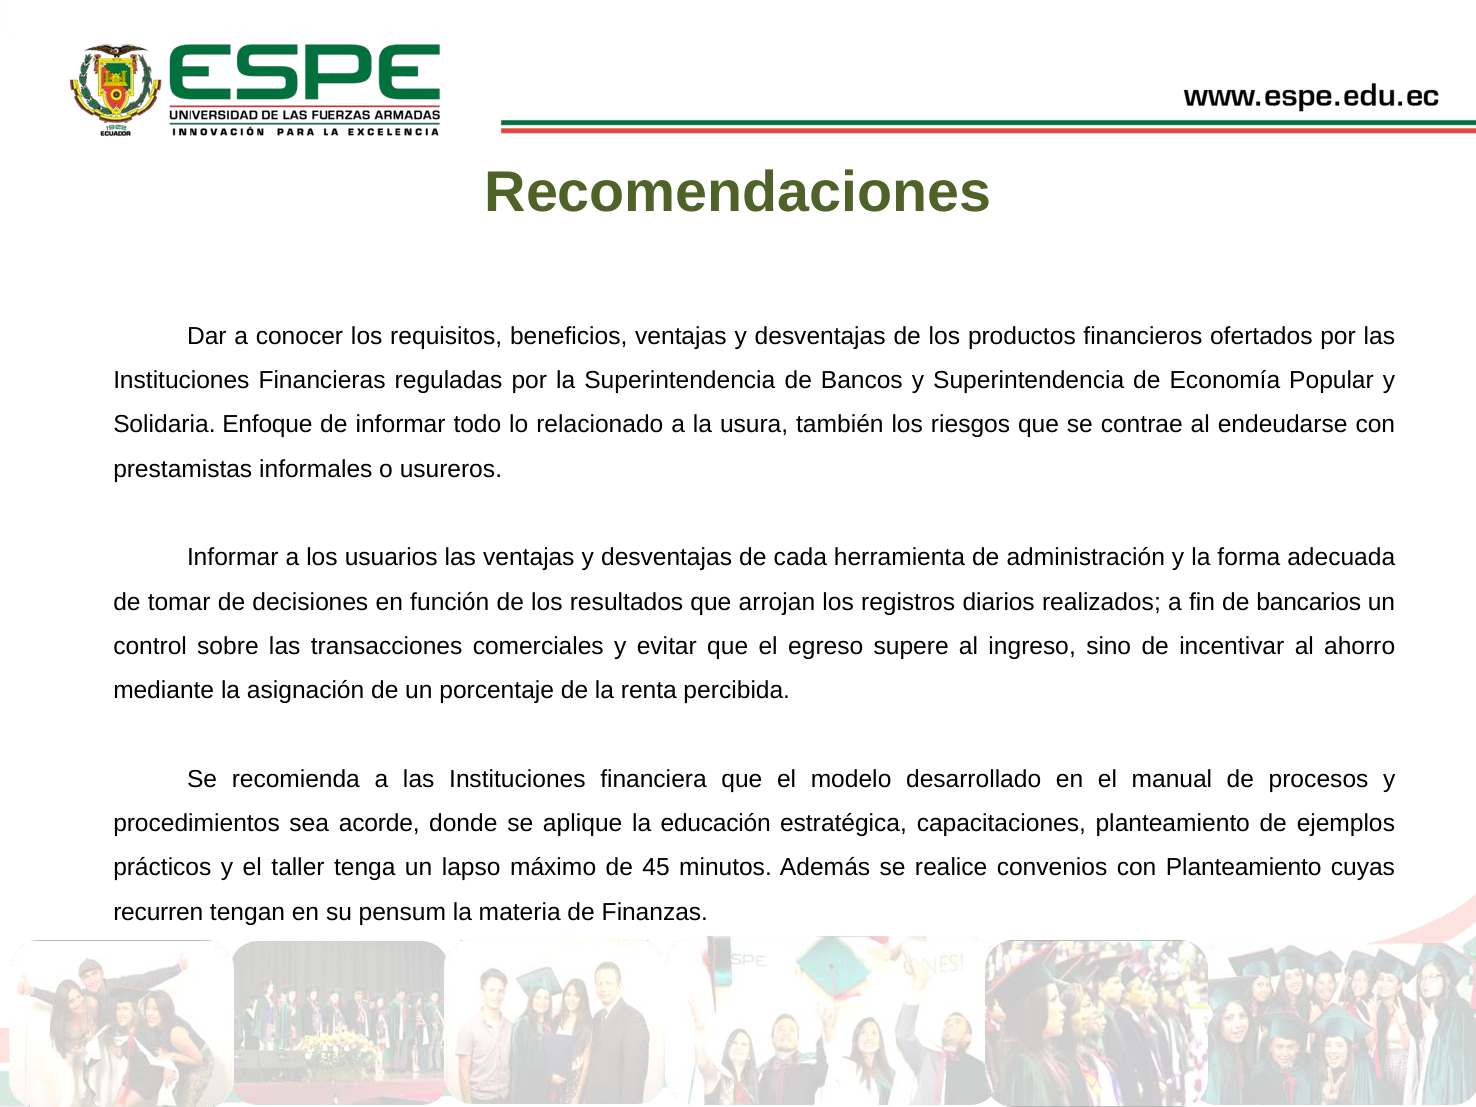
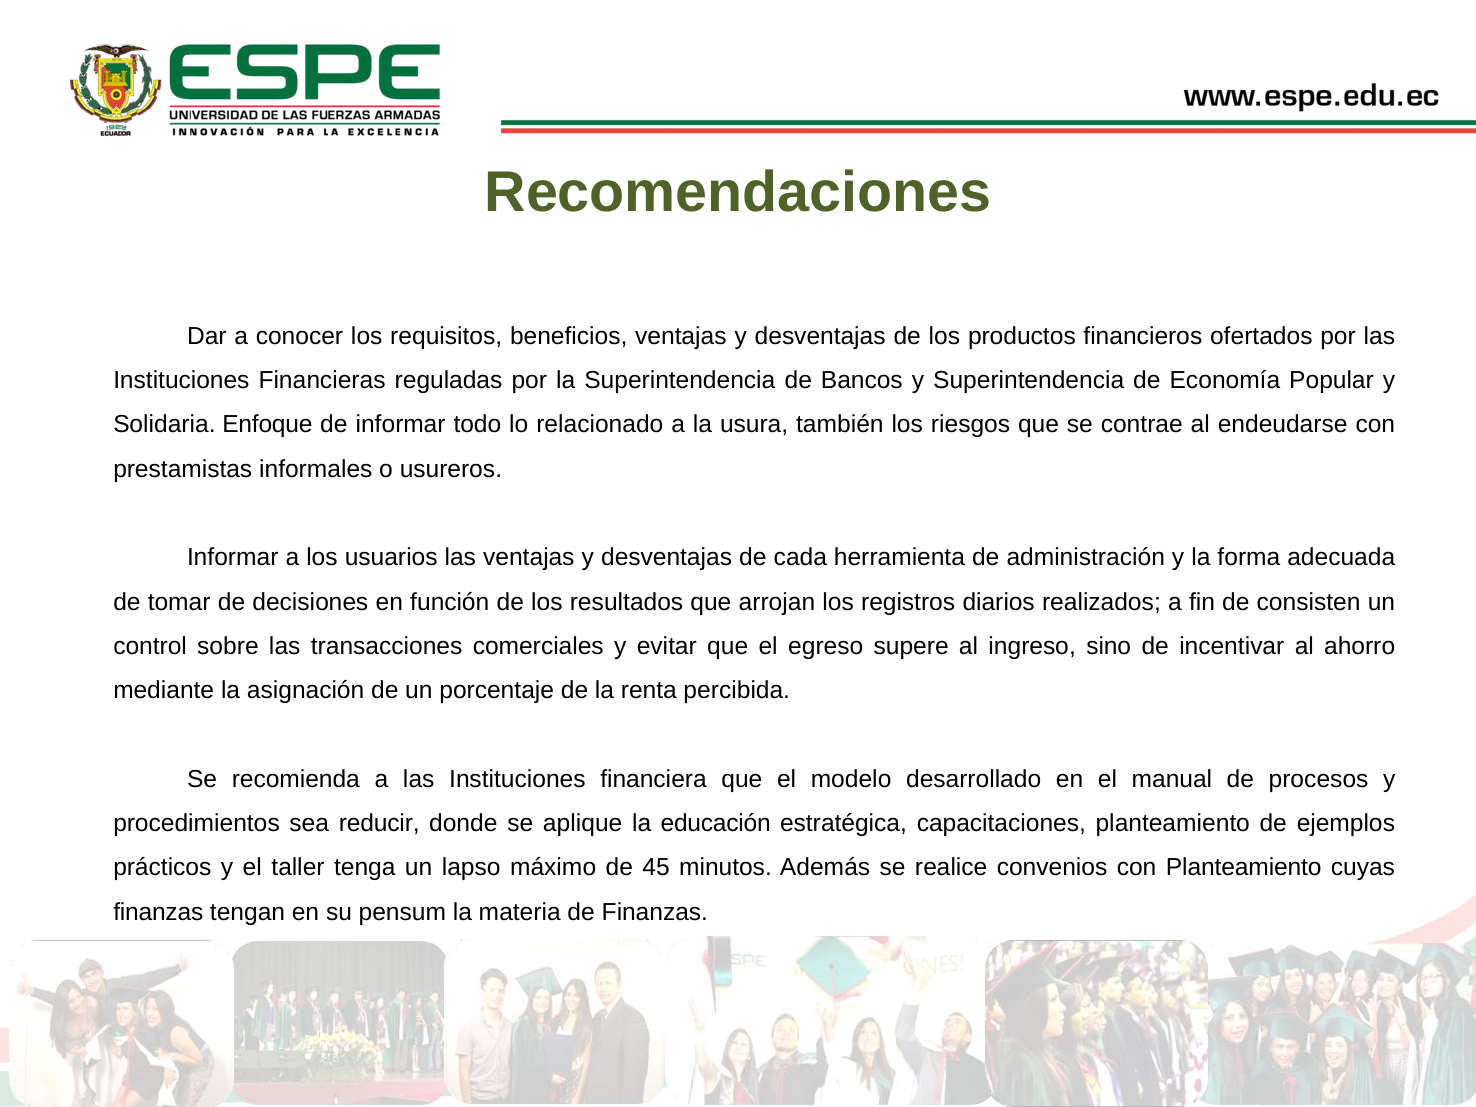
bancarios: bancarios -> consisten (1309, 602)
acorde: acorde -> reducir (379, 823)
recurren: recurren -> finanzas (158, 912)
